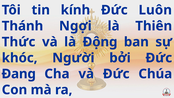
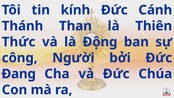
Luôn: Luôn -> Cánh (155, 10)
Ngợi: Ngợi -> Than (75, 26)
khóc: khóc -> công (20, 58)
